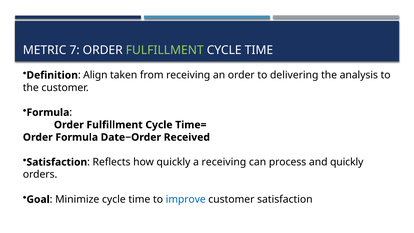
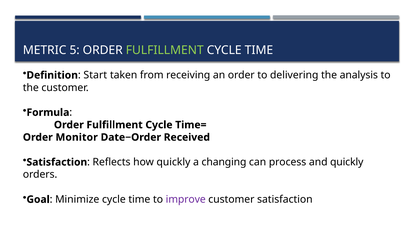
7: 7 -> 5 (75, 50)
Align: Align -> Start (95, 75)
Order Formula: Formula -> Monitor (77, 137)
a receiving: receiving -> changing (224, 162)
improve colour: blue -> purple (186, 199)
